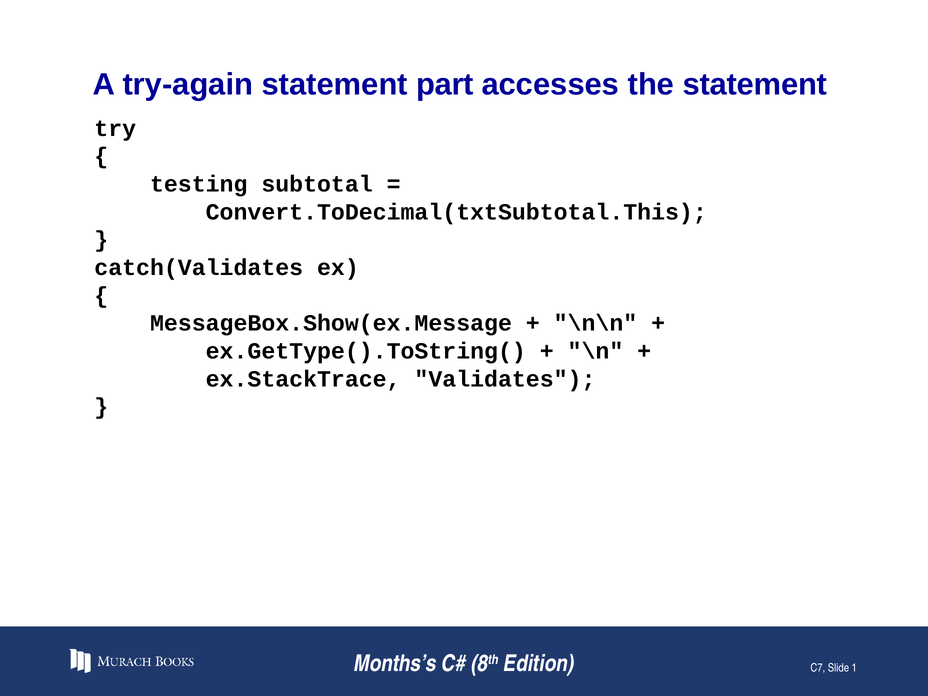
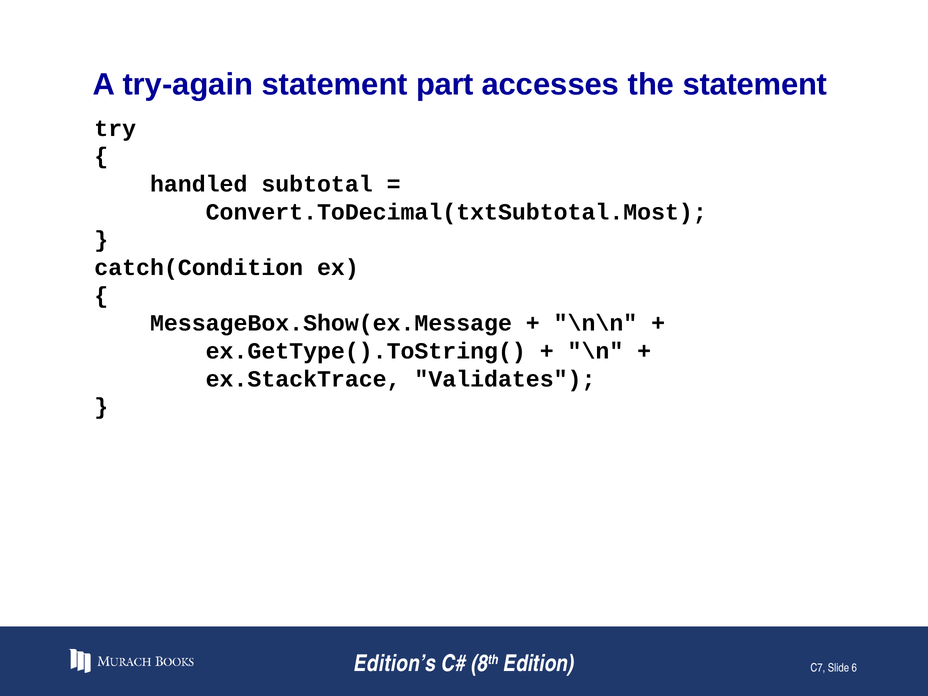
testing: testing -> handled (199, 184)
Convert.ToDecimal(txtSubtotal.This: Convert.ToDecimal(txtSubtotal.This -> Convert.ToDecimal(txtSubtotal.Most (456, 212)
catch(Validates: catch(Validates -> catch(Condition (199, 268)
Months’s: Months’s -> Edition’s (395, 664)
1: 1 -> 6 (854, 668)
